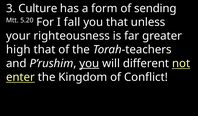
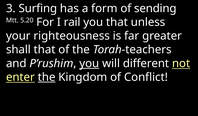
Culture: Culture -> Surfing (38, 8)
fall: fall -> rail (72, 22)
high: high -> shall (18, 50)
the underline: none -> present (47, 77)
